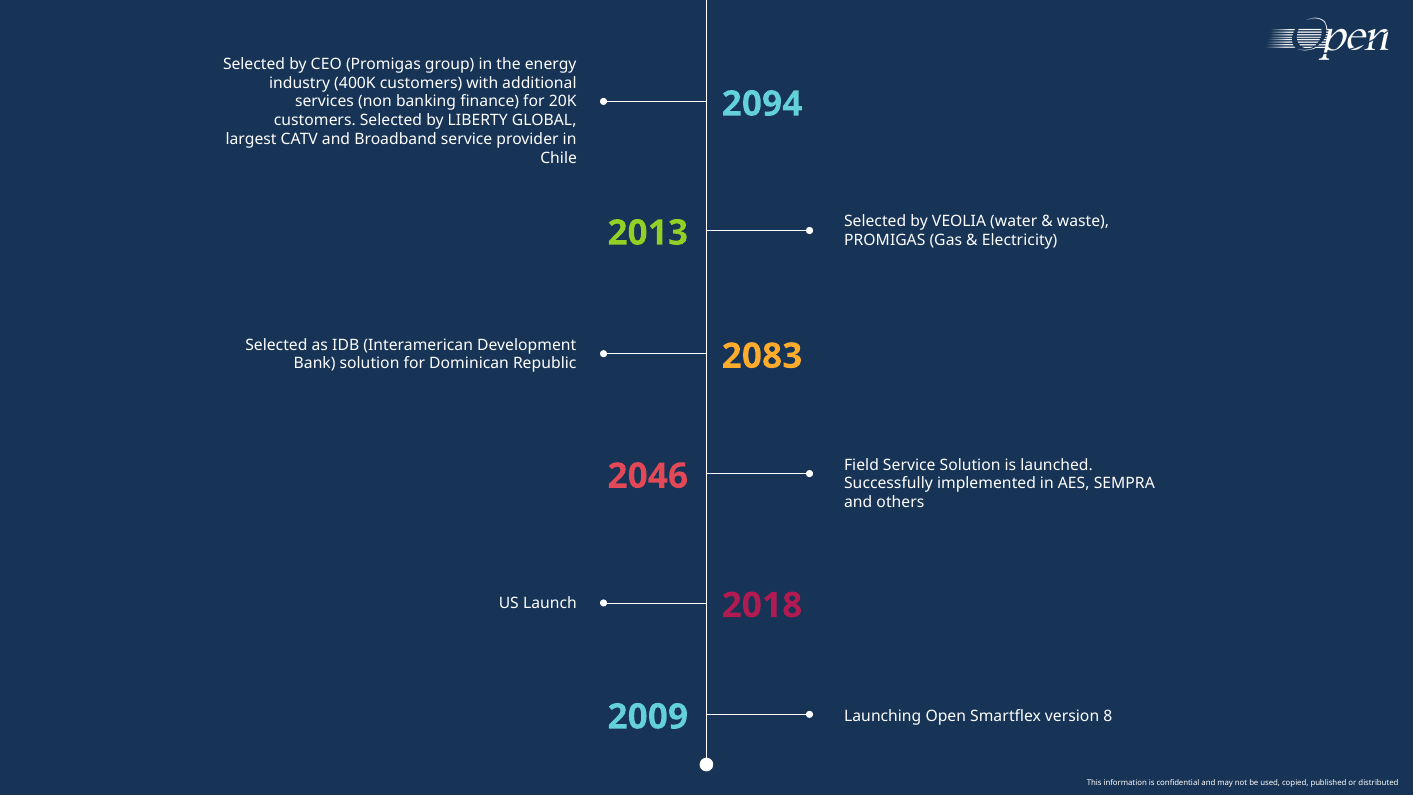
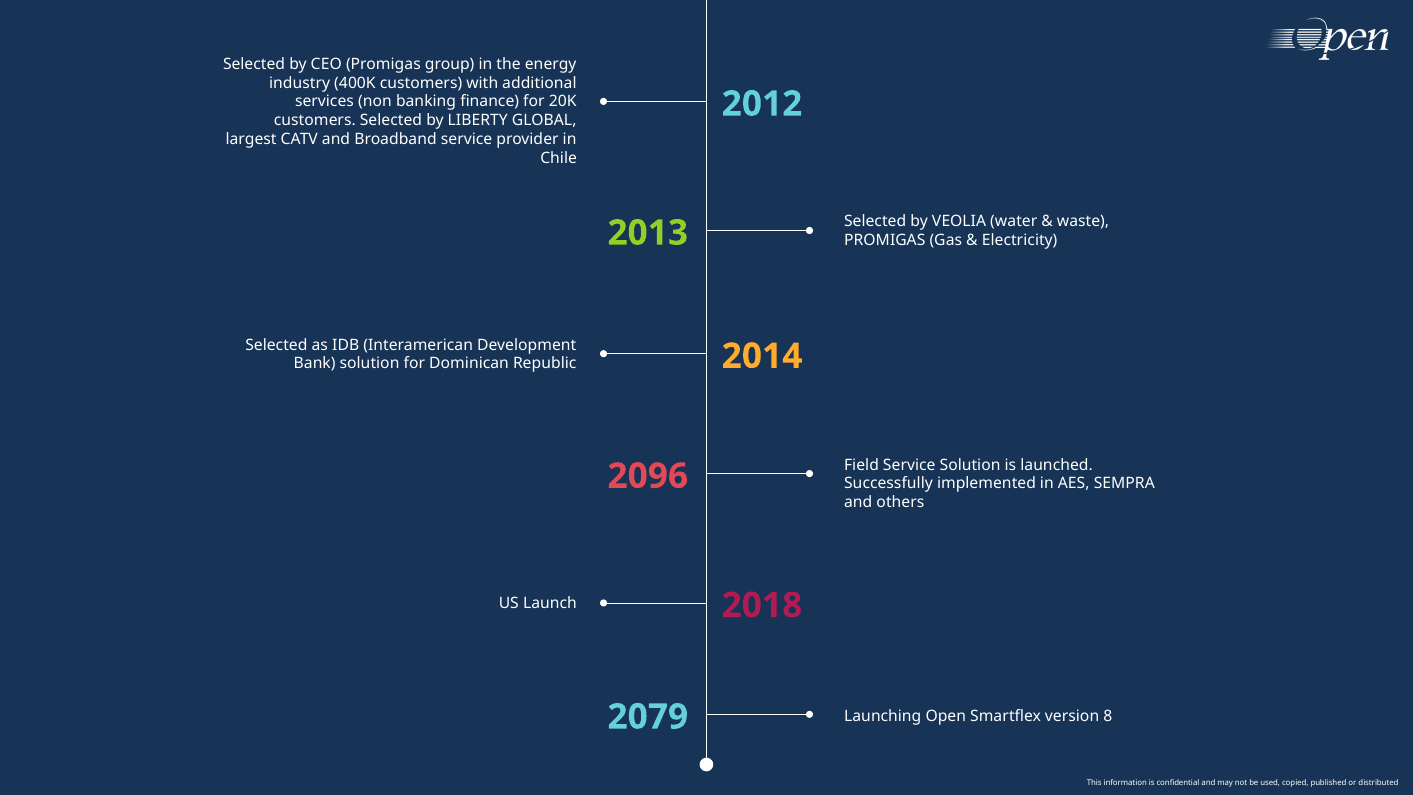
2094: 2094 -> 2012 (762, 104)
2083: 2083 -> 2014 (762, 356)
2046: 2046 -> 2096 (648, 476)
2009: 2009 -> 2079 (648, 717)
